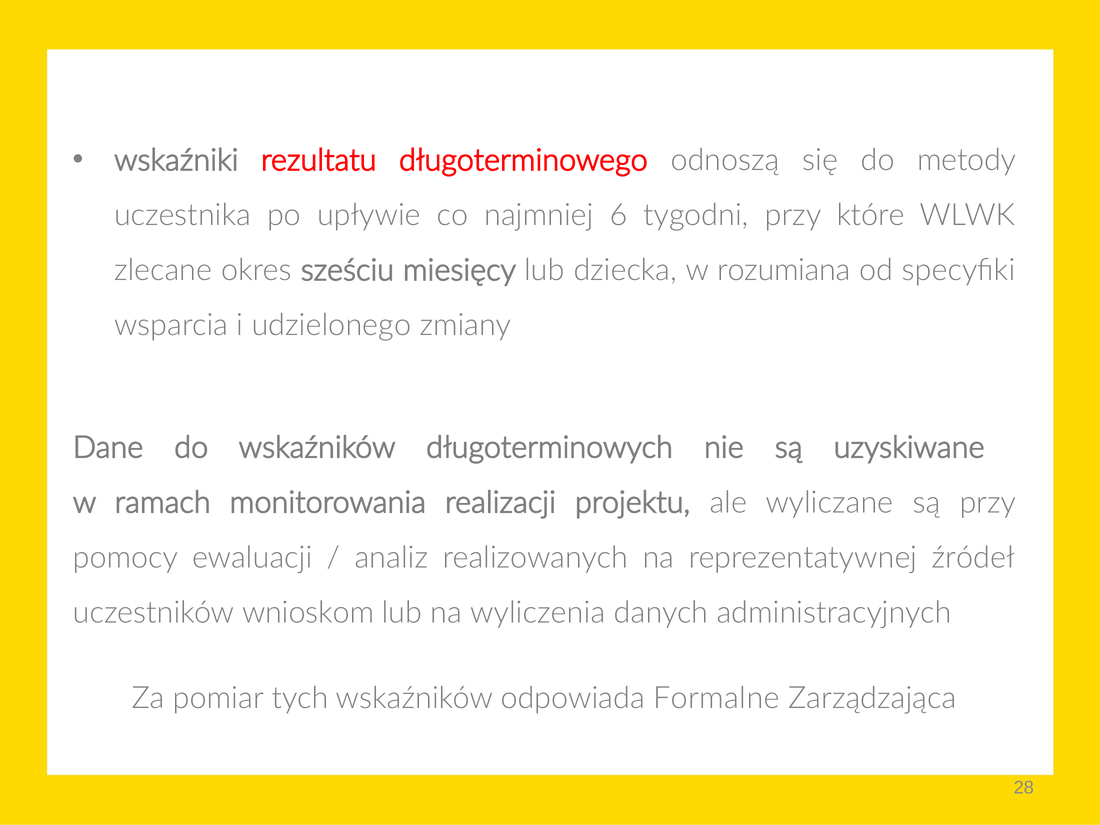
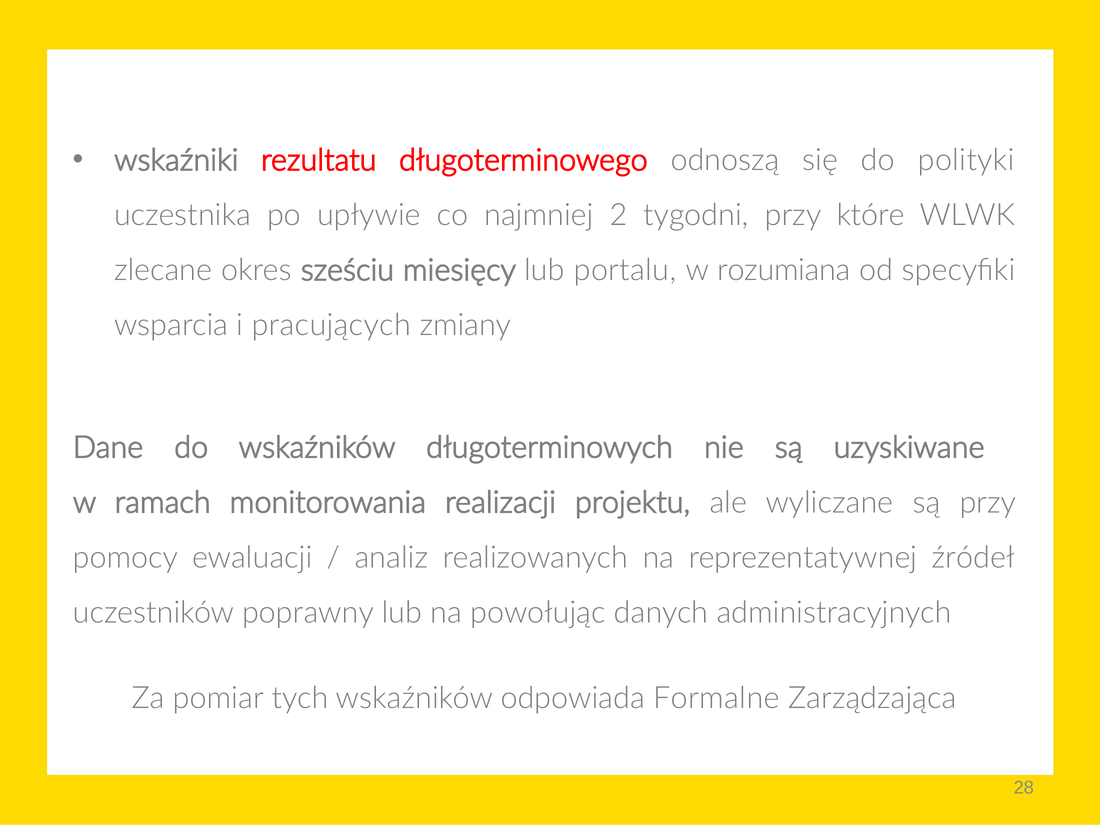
metody: metody -> polityki (966, 160)
6: 6 -> 2 (619, 215)
dziecka: dziecka -> portalu (625, 270)
udzielonego: udzielonego -> pracujących (331, 325)
wnioskom: wnioskom -> poprawny (308, 612)
wyliczenia: wyliczenia -> powołując (538, 612)
